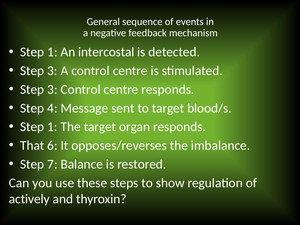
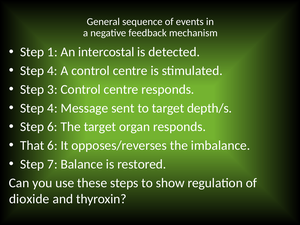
3: 3 -> 4 (52, 71)
blood/s: blood/s -> depth/s (210, 108)
1: 1 -> 6 (52, 127)
actively: actively -> dioxide (29, 199)
